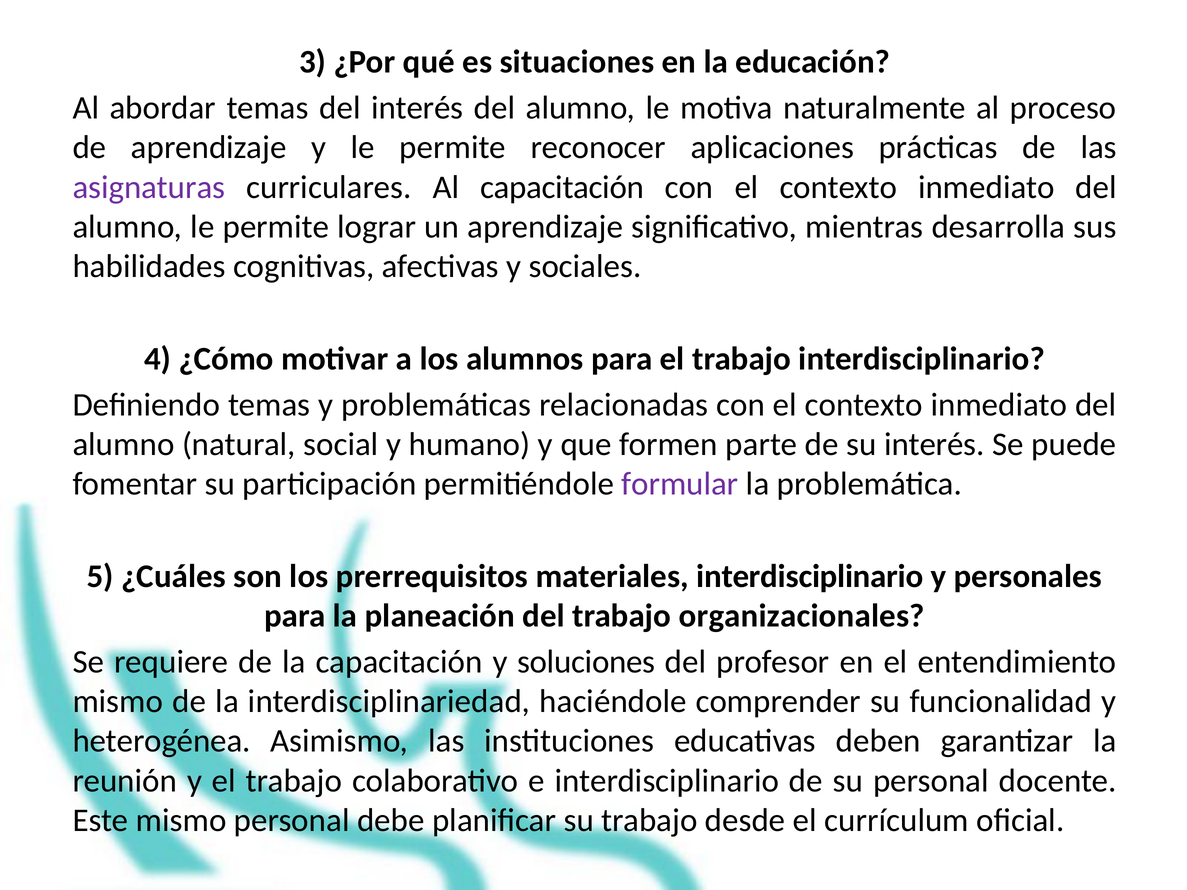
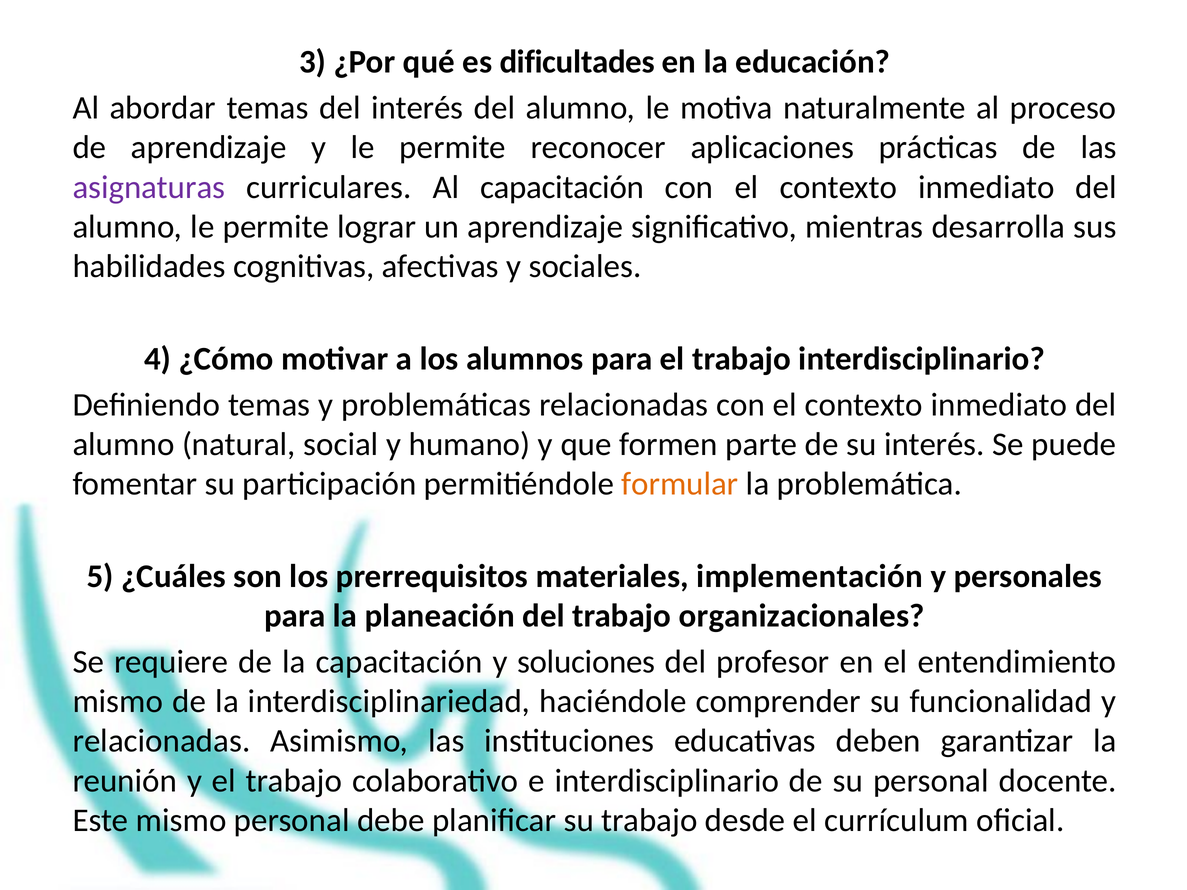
situaciones: situaciones -> dificultades (577, 62)
formular colour: purple -> orange (680, 484)
materiales interdisciplinario: interdisciplinario -> implementación (810, 576)
heterogénea: heterogénea -> relacionadas (161, 741)
